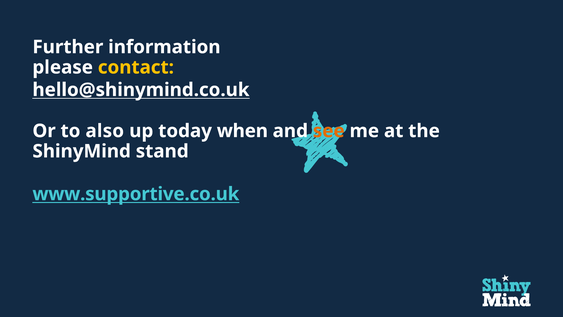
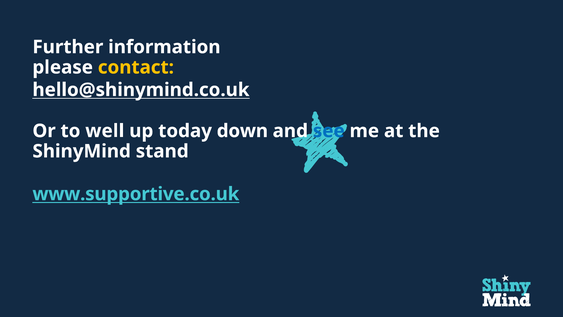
also: also -> well (105, 131)
when: when -> down (242, 131)
see colour: orange -> blue (329, 131)
